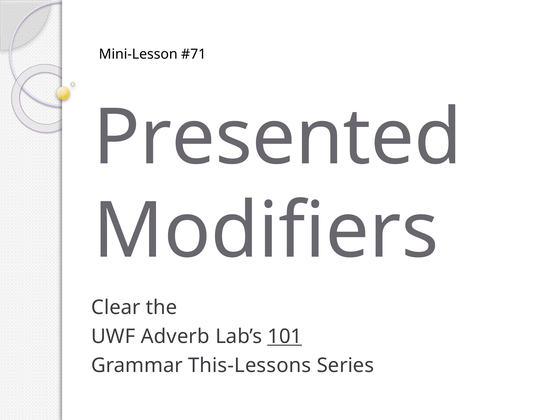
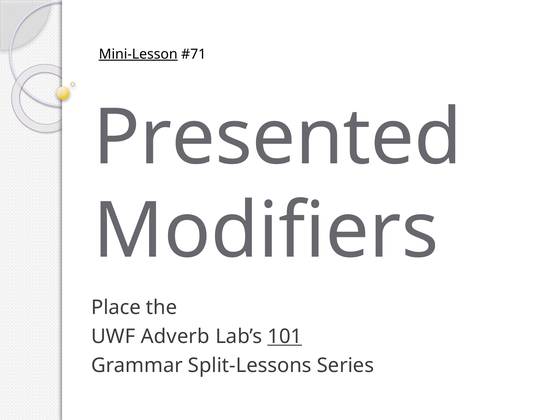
Mini-Lesson underline: none -> present (138, 54)
Clear: Clear -> Place (116, 308)
This-Lessons: This-Lessons -> Split-Lessons (250, 365)
